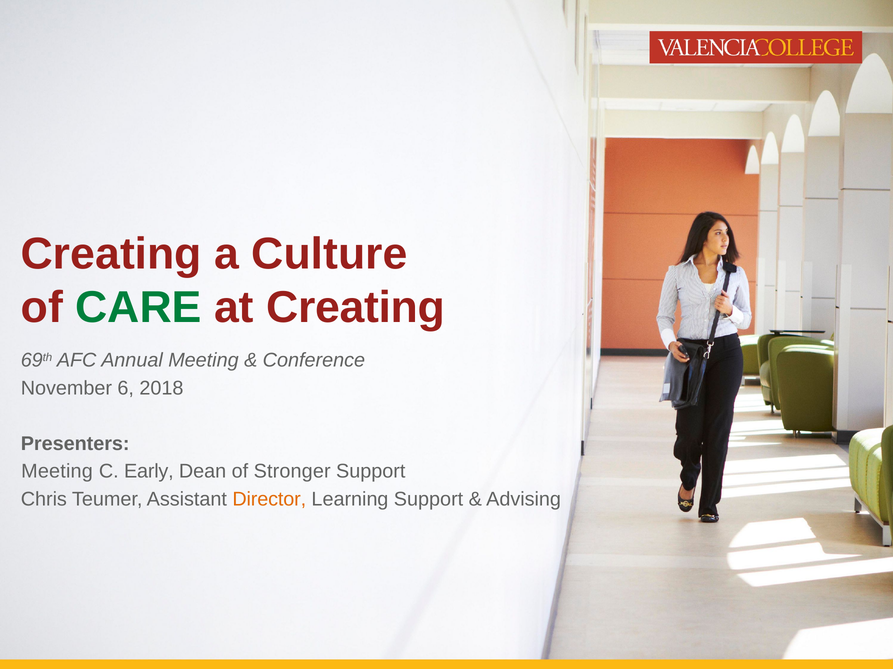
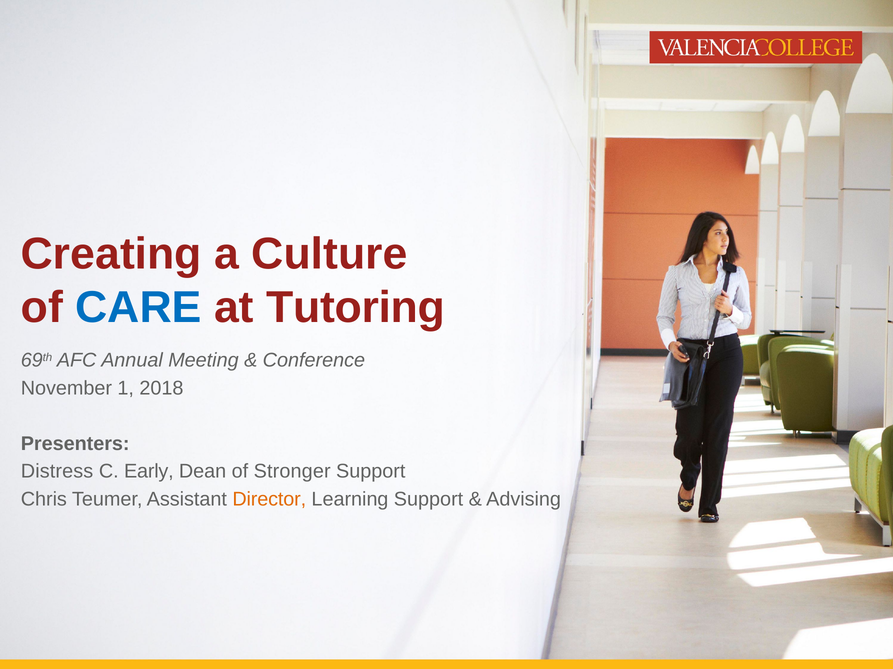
CARE colour: green -> blue (138, 308)
at Creating: Creating -> Tutoring (356, 308)
6: 6 -> 1 (126, 389)
Meeting: Meeting -> Distress (57, 472)
